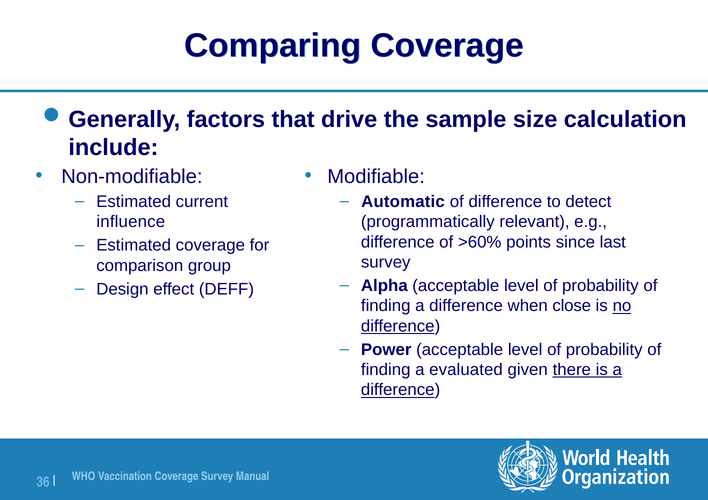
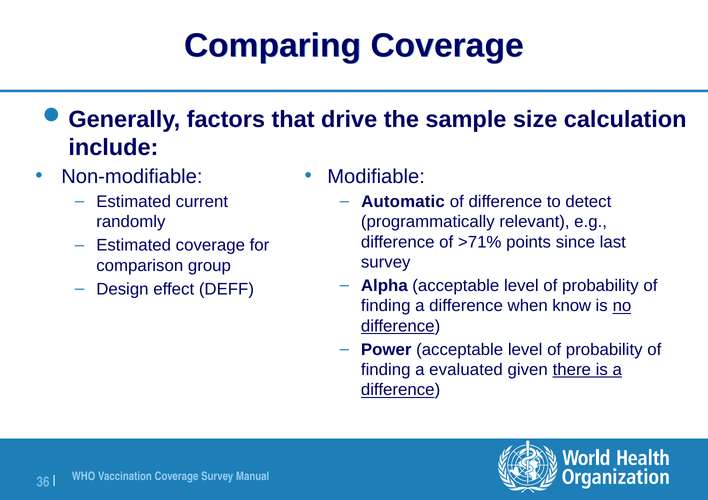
influence: influence -> randomly (131, 222)
>60%: >60% -> >71% (480, 242)
close: close -> know (572, 306)
